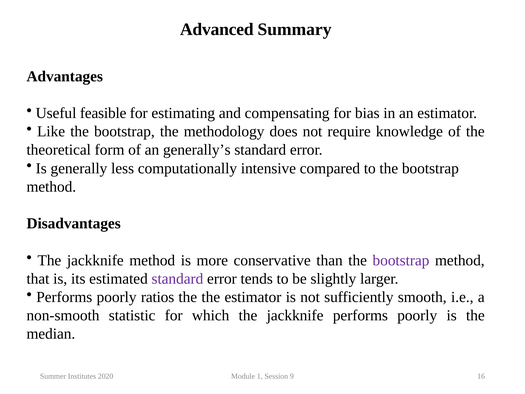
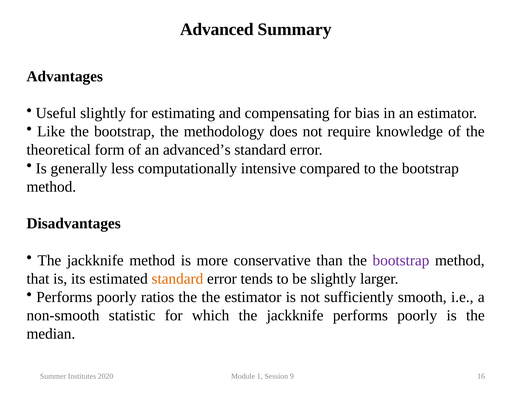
Useful feasible: feasible -> slightly (103, 113)
generally’s: generally’s -> advanced’s (197, 150)
standard colour: purple -> orange (177, 279)
